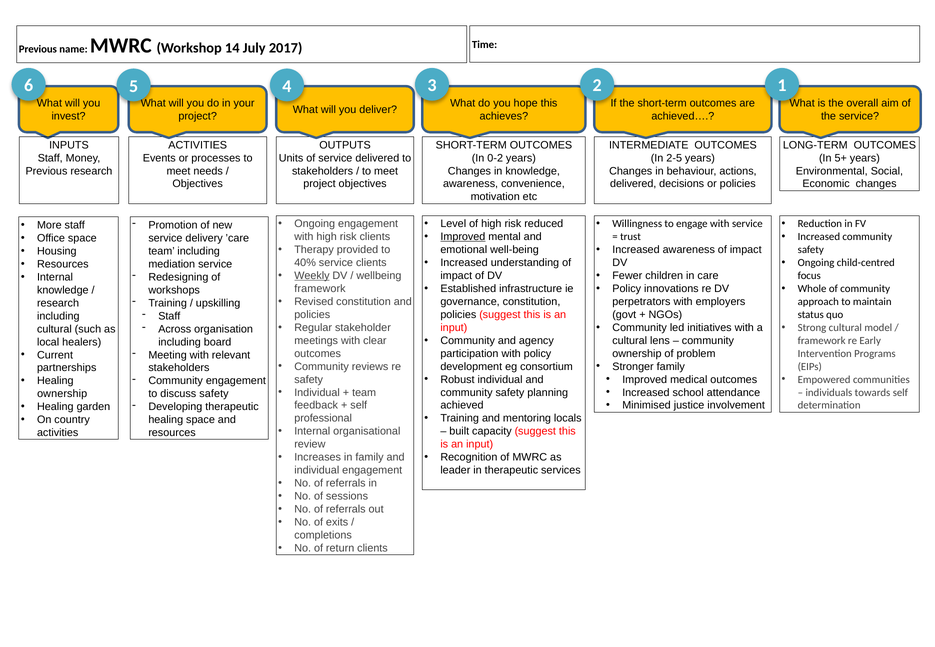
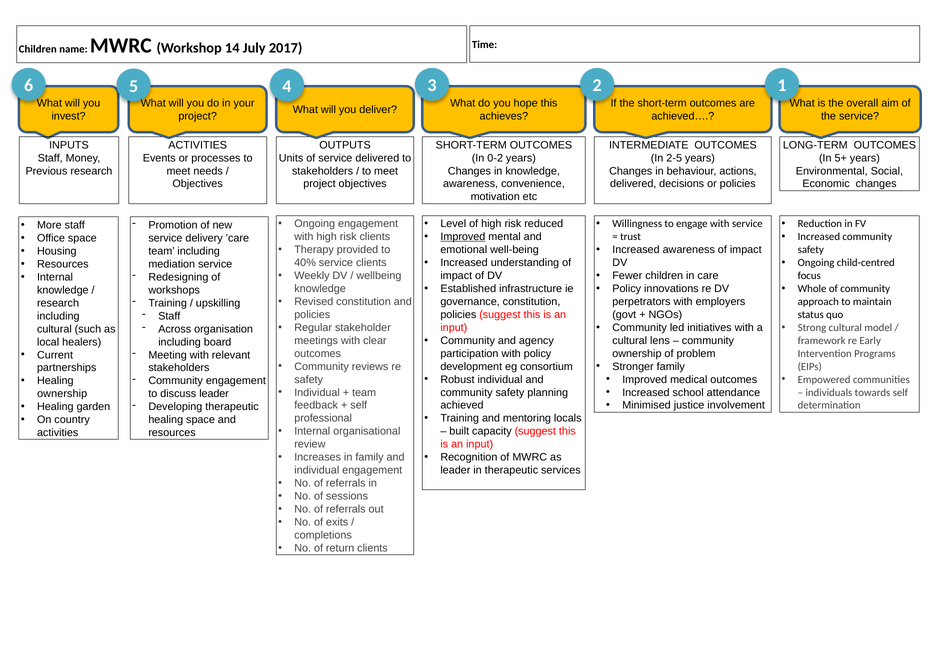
Previous: Previous -> Children (38, 49)
Weekly underline: present -> none (312, 276)
framework: framework -> knowledge (320, 289)
discuss safety: safety -> leader (214, 394)
